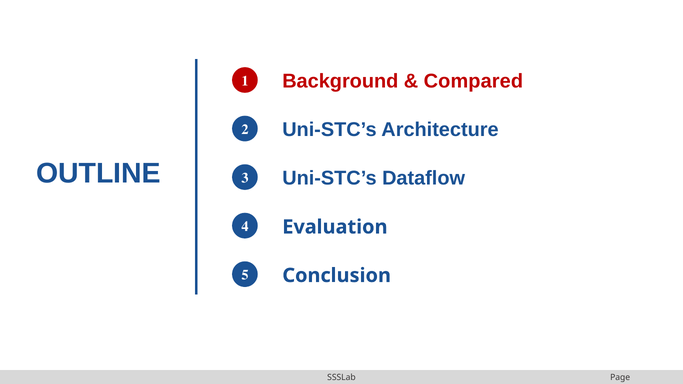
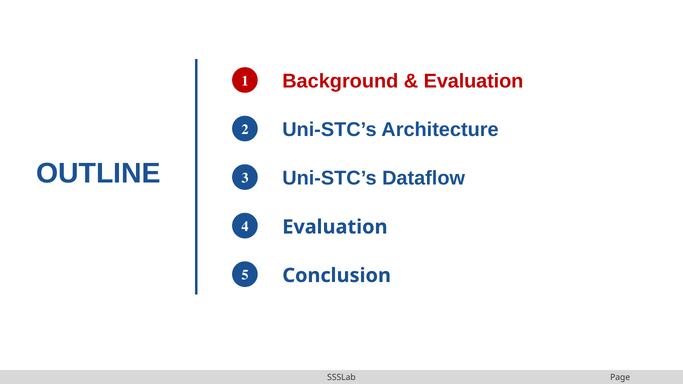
Compared: Compared -> Evaluation (474, 81)
